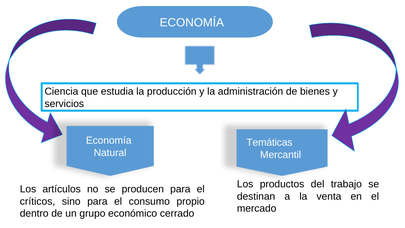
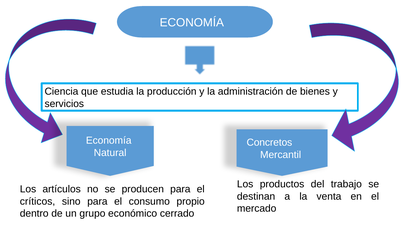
Temáticas: Temáticas -> Concretos (269, 142)
